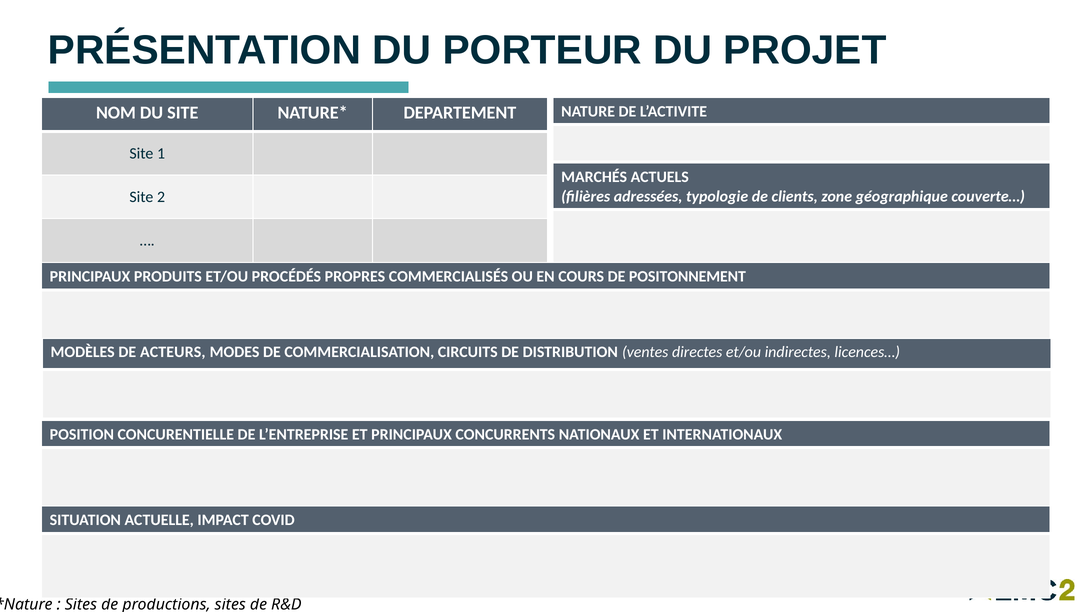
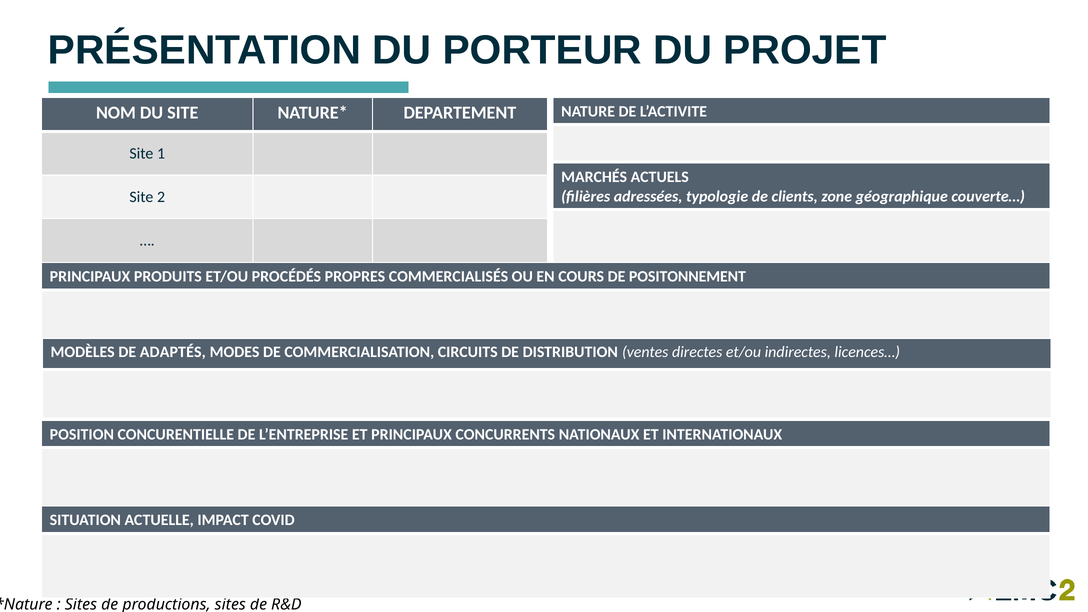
ACTEURS: ACTEURS -> ADAPTÉS (173, 352)
